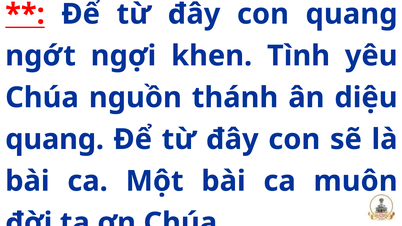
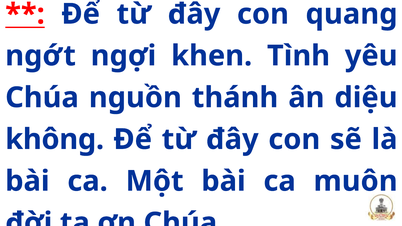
quang: quang -> không (55, 139)
